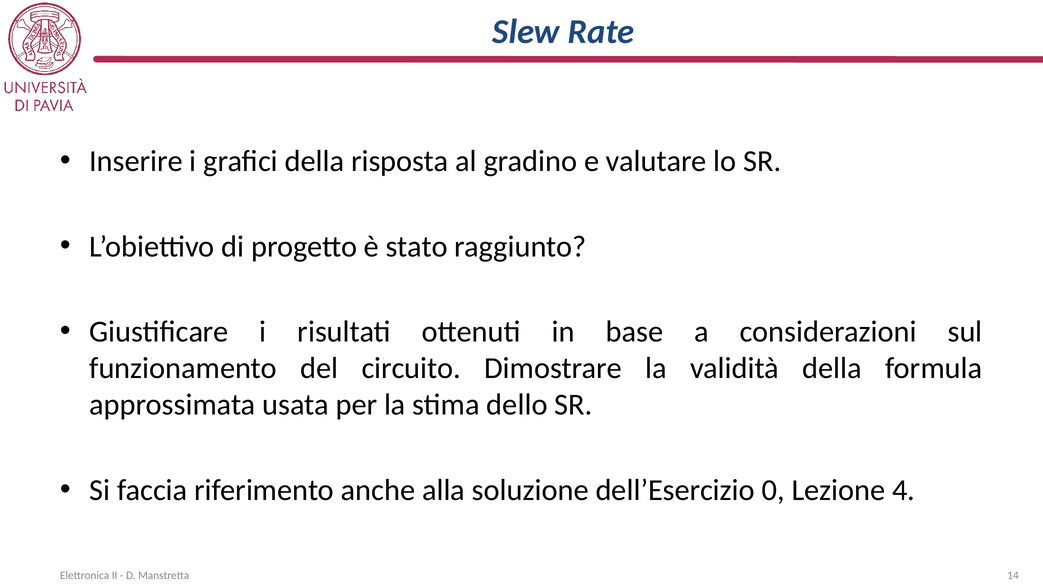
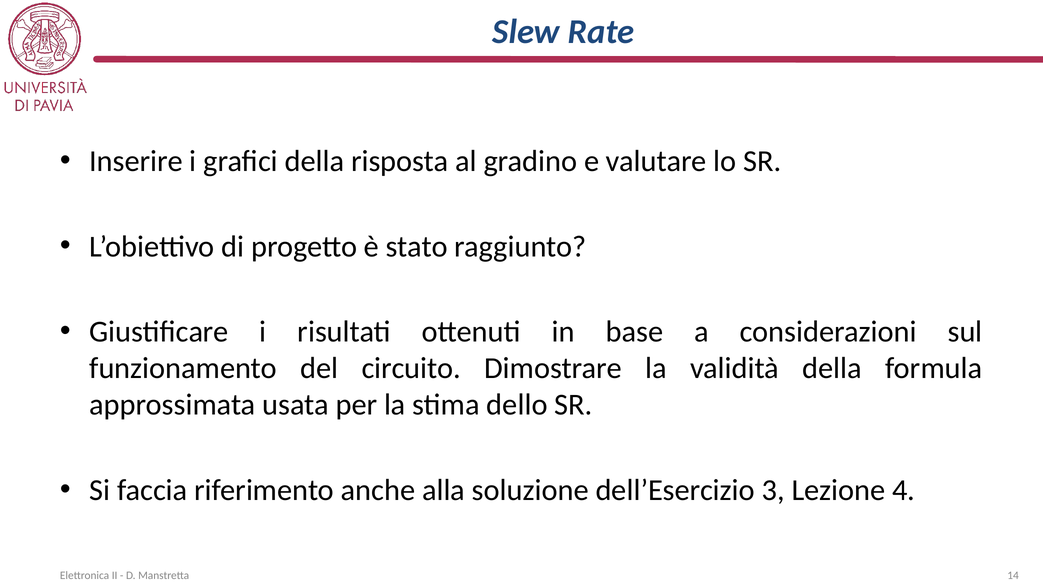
0: 0 -> 3 (773, 490)
